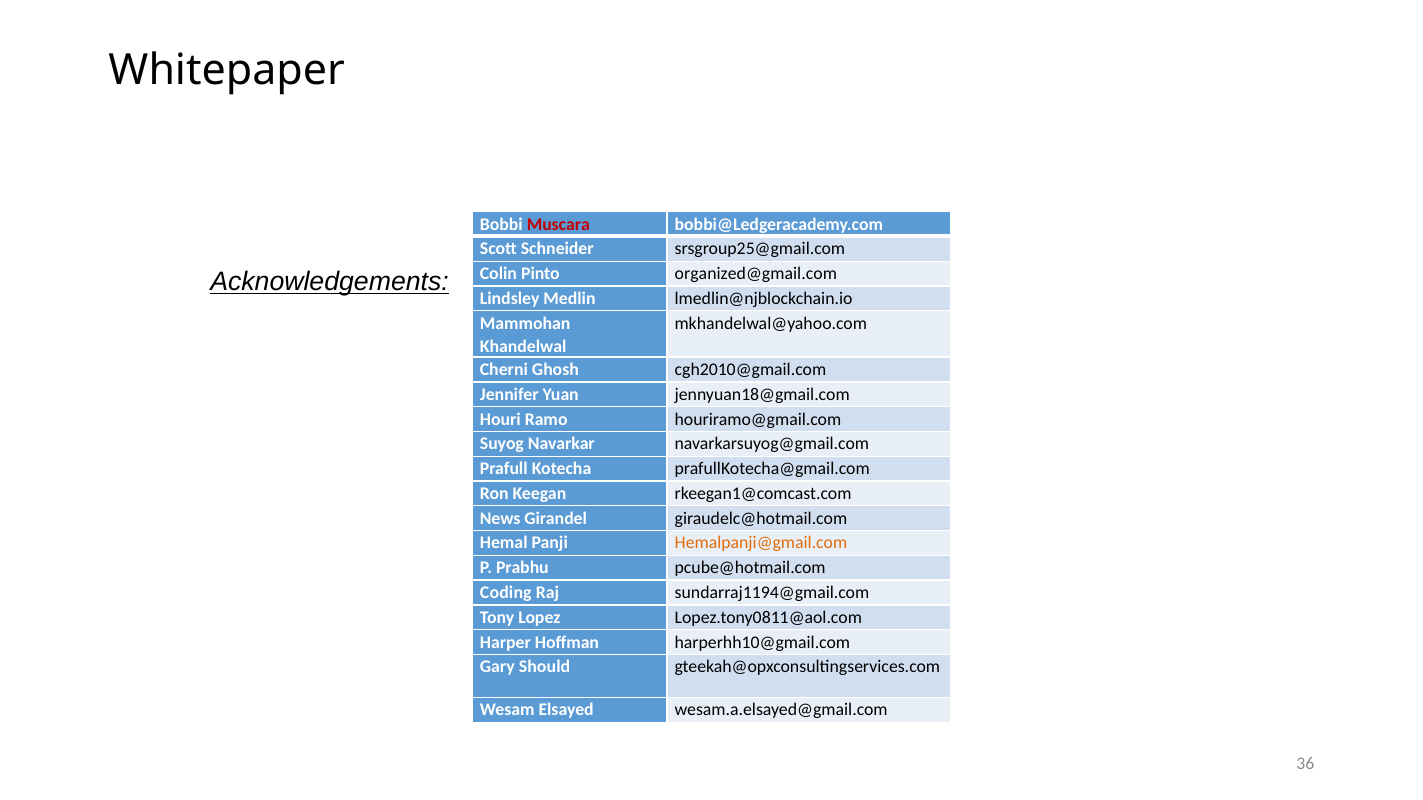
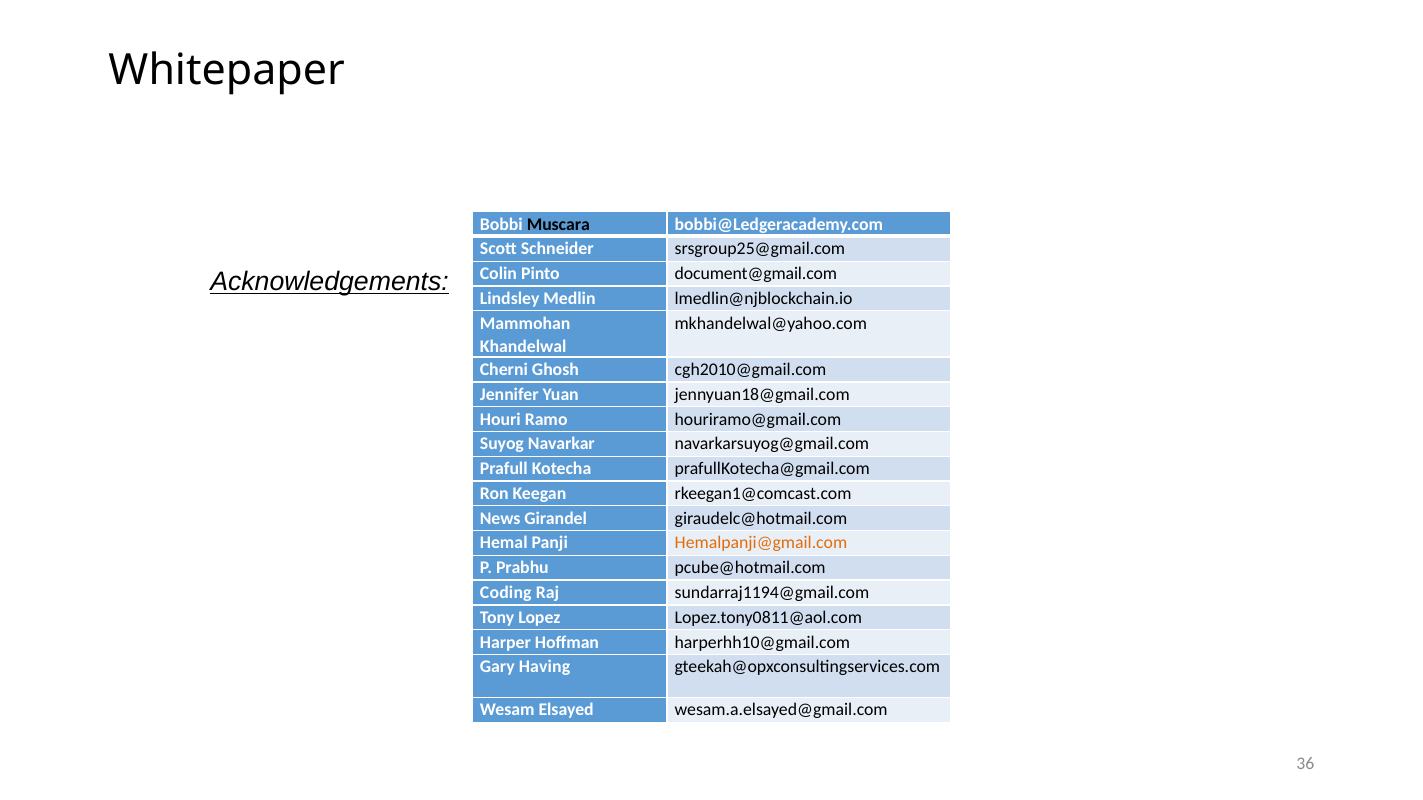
Muscara colour: red -> black (558, 224)
organized@gmail.com: organized@gmail.com -> document@gmail.com (756, 274)
Should: Should -> Having (545, 667)
